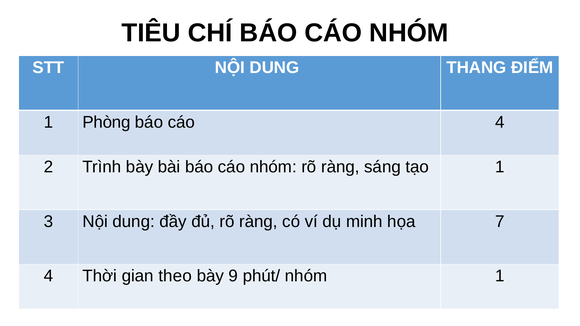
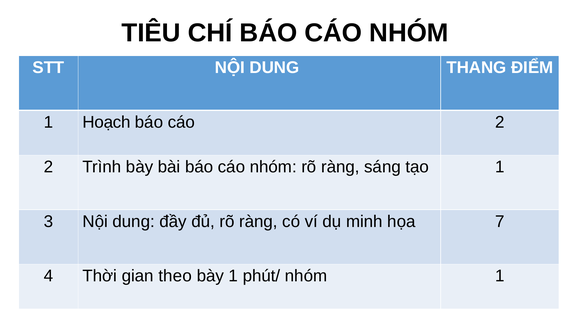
Phòng: Phòng -> Hoạch (106, 122)
cáo 4: 4 -> 2 (500, 122)
bày 9: 9 -> 1 (233, 276)
